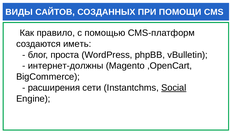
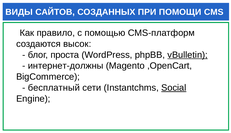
иметь: иметь -> высок (77, 44)
vBulletin underline: none -> present (188, 55)
расширения: расширения -> бесплатный (54, 88)
